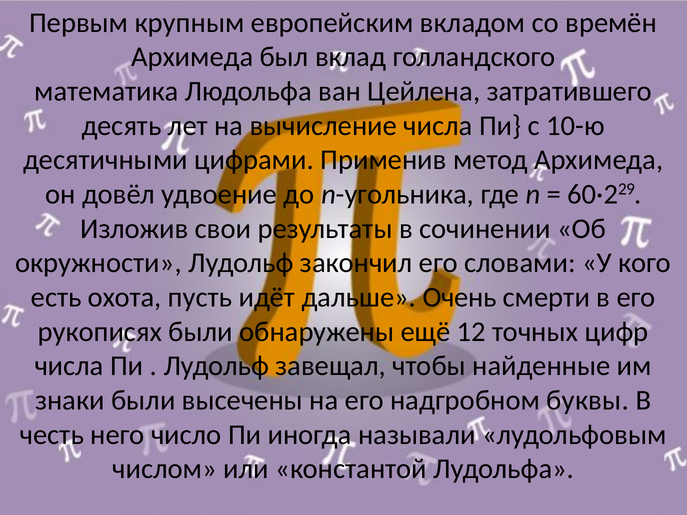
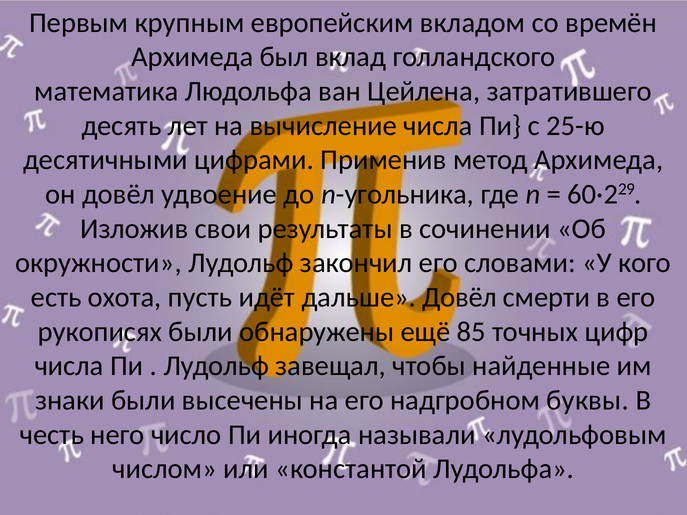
10-ю: 10-ю -> 25-ю (576, 126)
дальше Очень: Очень -> Довёл (460, 297)
12: 12 -> 85 (471, 332)
